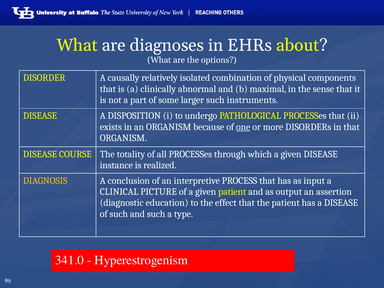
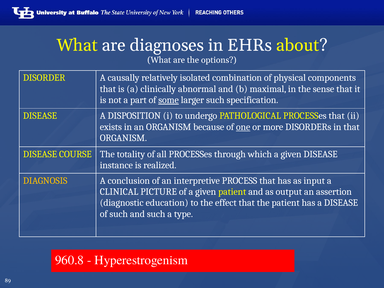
some underline: none -> present (169, 100)
instruments: instruments -> specification (252, 100)
341.0: 341.0 -> 960.8 (69, 260)
